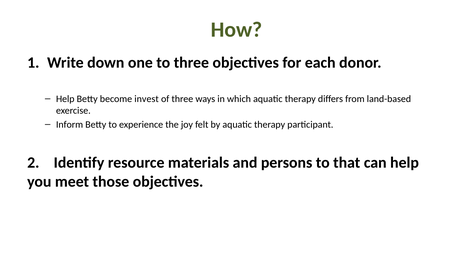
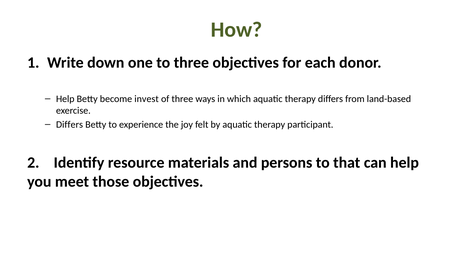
Inform: Inform -> Differs (70, 124)
